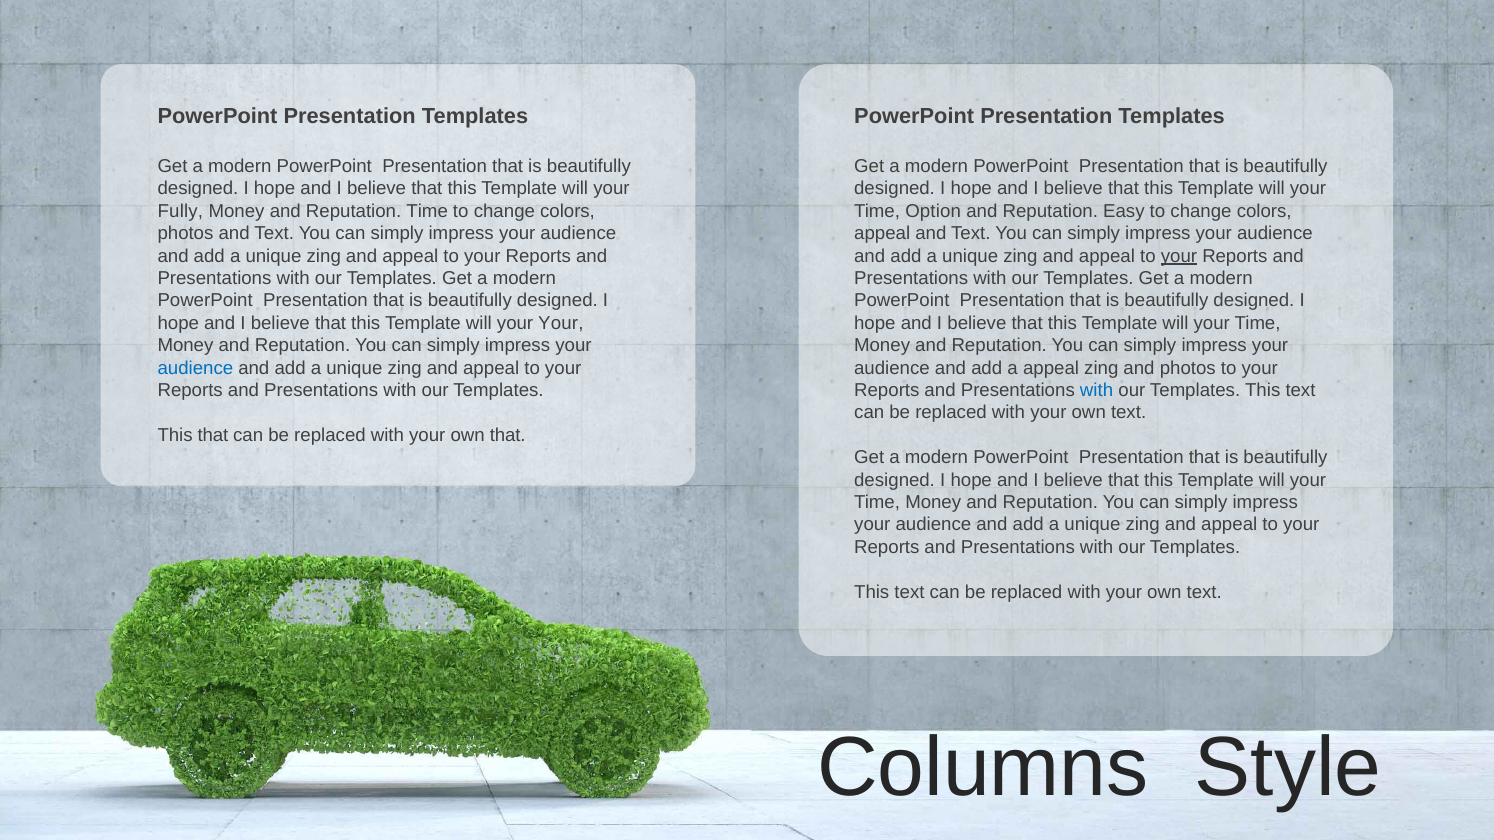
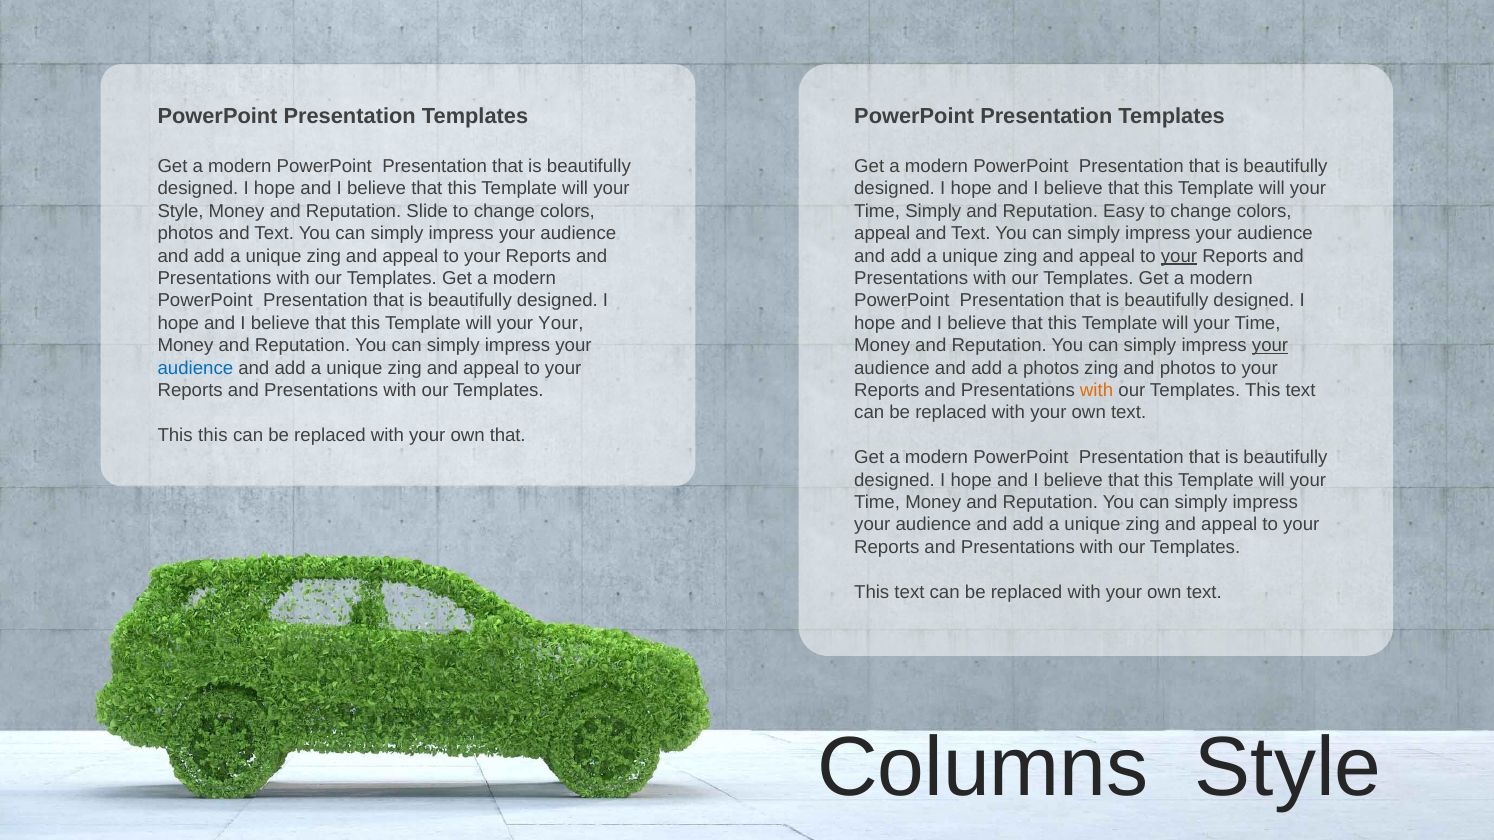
Fully: Fully -> Style (181, 211)
Reputation Time: Time -> Slide (427, 211)
Time Option: Option -> Simply (933, 211)
your underline: none -> present (1270, 346)
a appeal: appeal -> photos (1051, 368)
with colour: blue -> orange (1097, 391)
This that: that -> this (213, 435)
